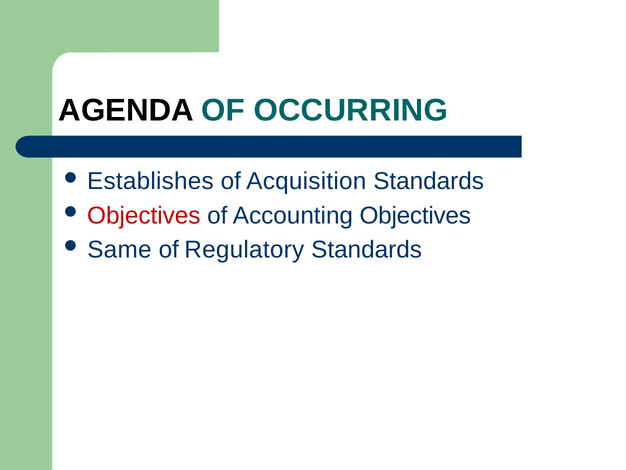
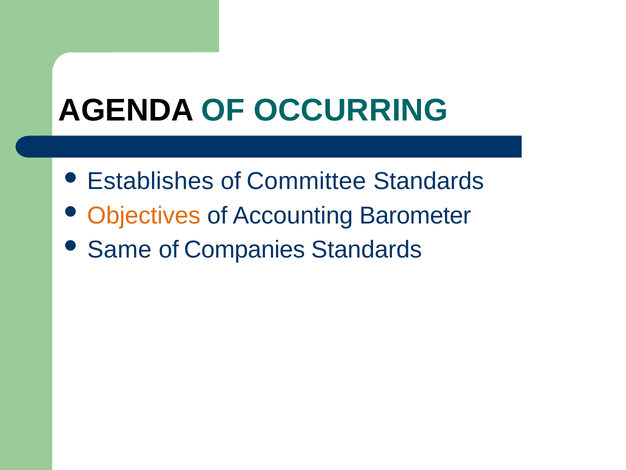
Acquisition: Acquisition -> Committee (306, 181)
Objectives colour: red -> orange (144, 215)
Accounting Objectives: Objectives -> Barometer (415, 215)
Regulatory: Regulatory -> Companies (244, 249)
